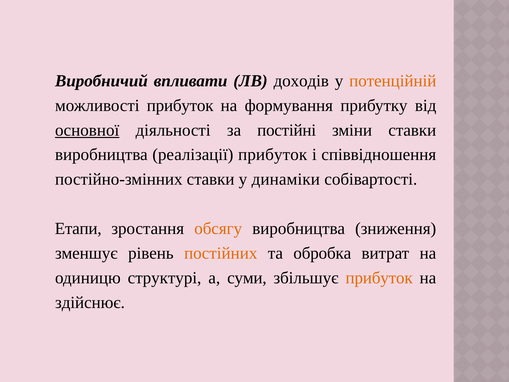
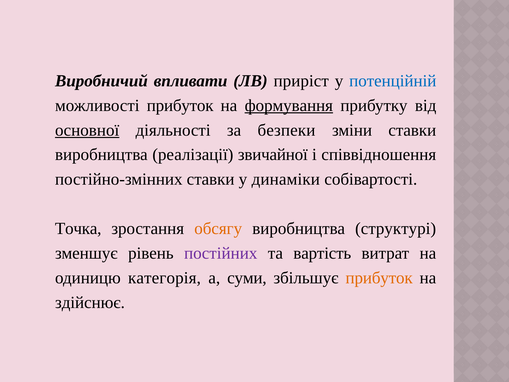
доходів: доходів -> приріст (301, 81)
потенційній colour: orange -> blue (393, 81)
формування underline: none -> present (289, 105)
постійні: постійні -> безпеки (286, 130)
реалізації прибуток: прибуток -> звичайної (273, 155)
Етапи: Етапи -> Точка (78, 228)
зниження: зниження -> структурі (396, 228)
постійних colour: orange -> purple (221, 253)
обробка: обробка -> вартість (322, 253)
структурі: структурі -> категорія (164, 278)
